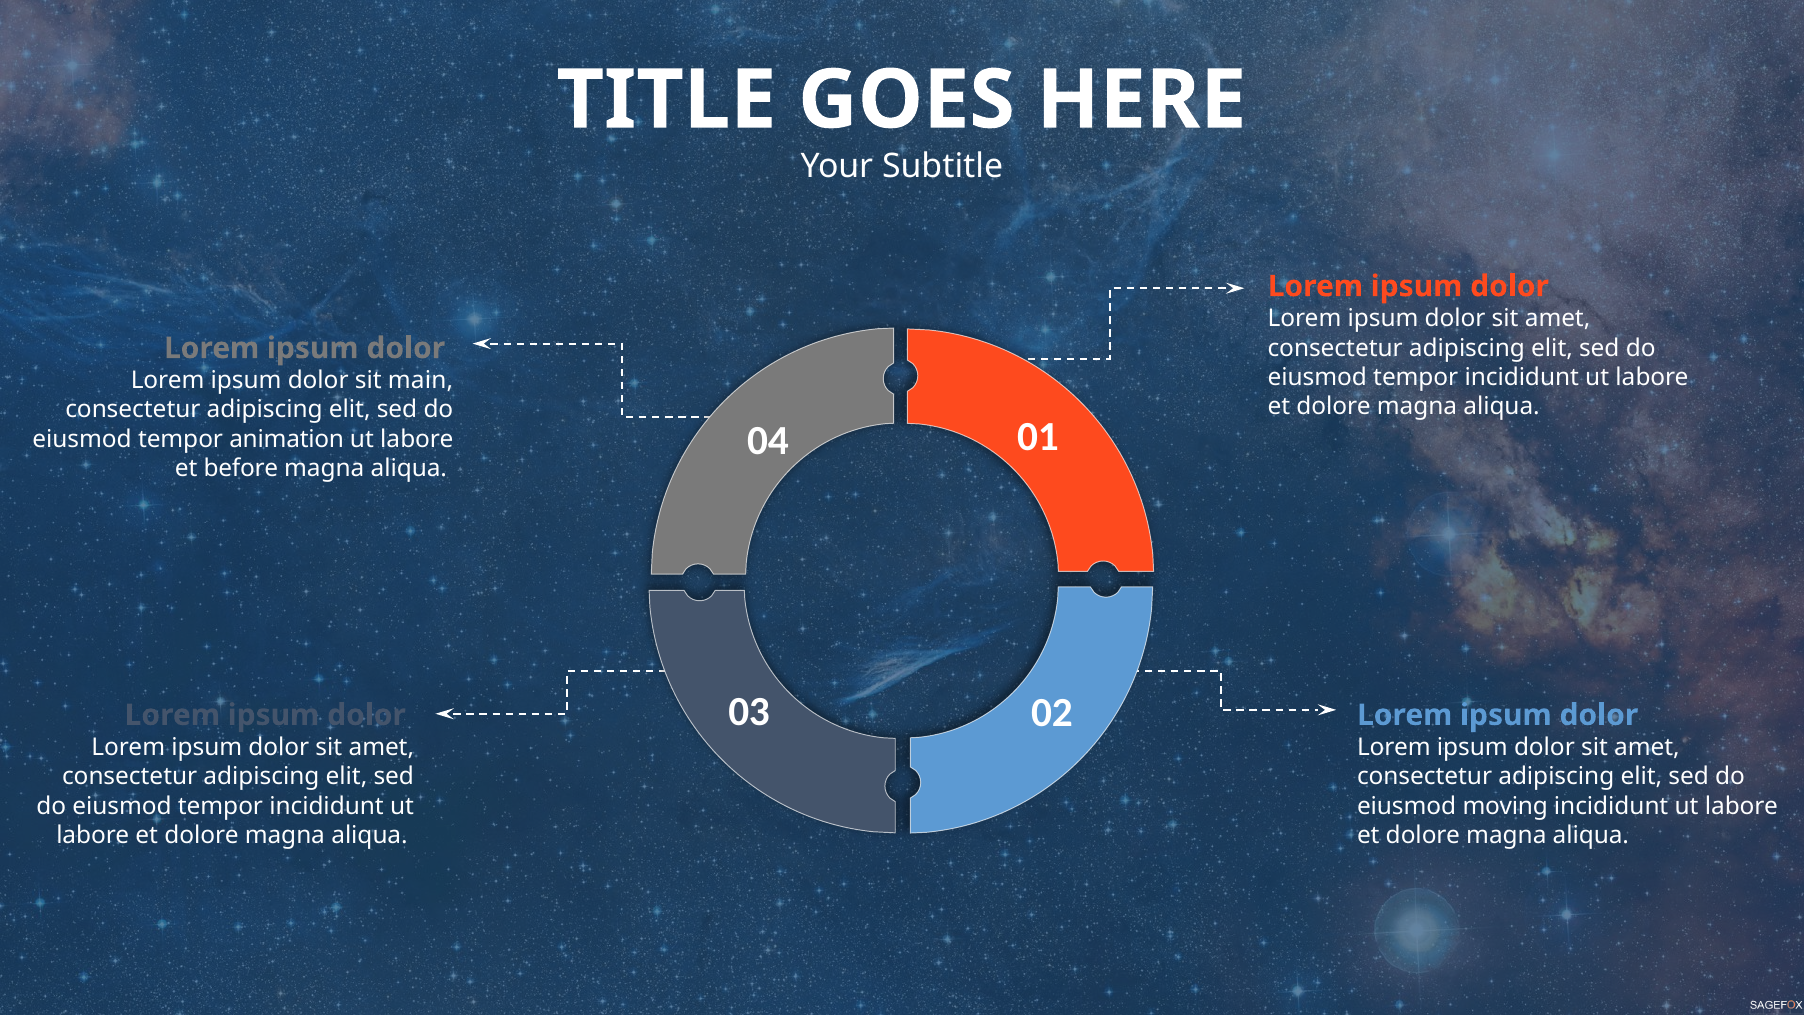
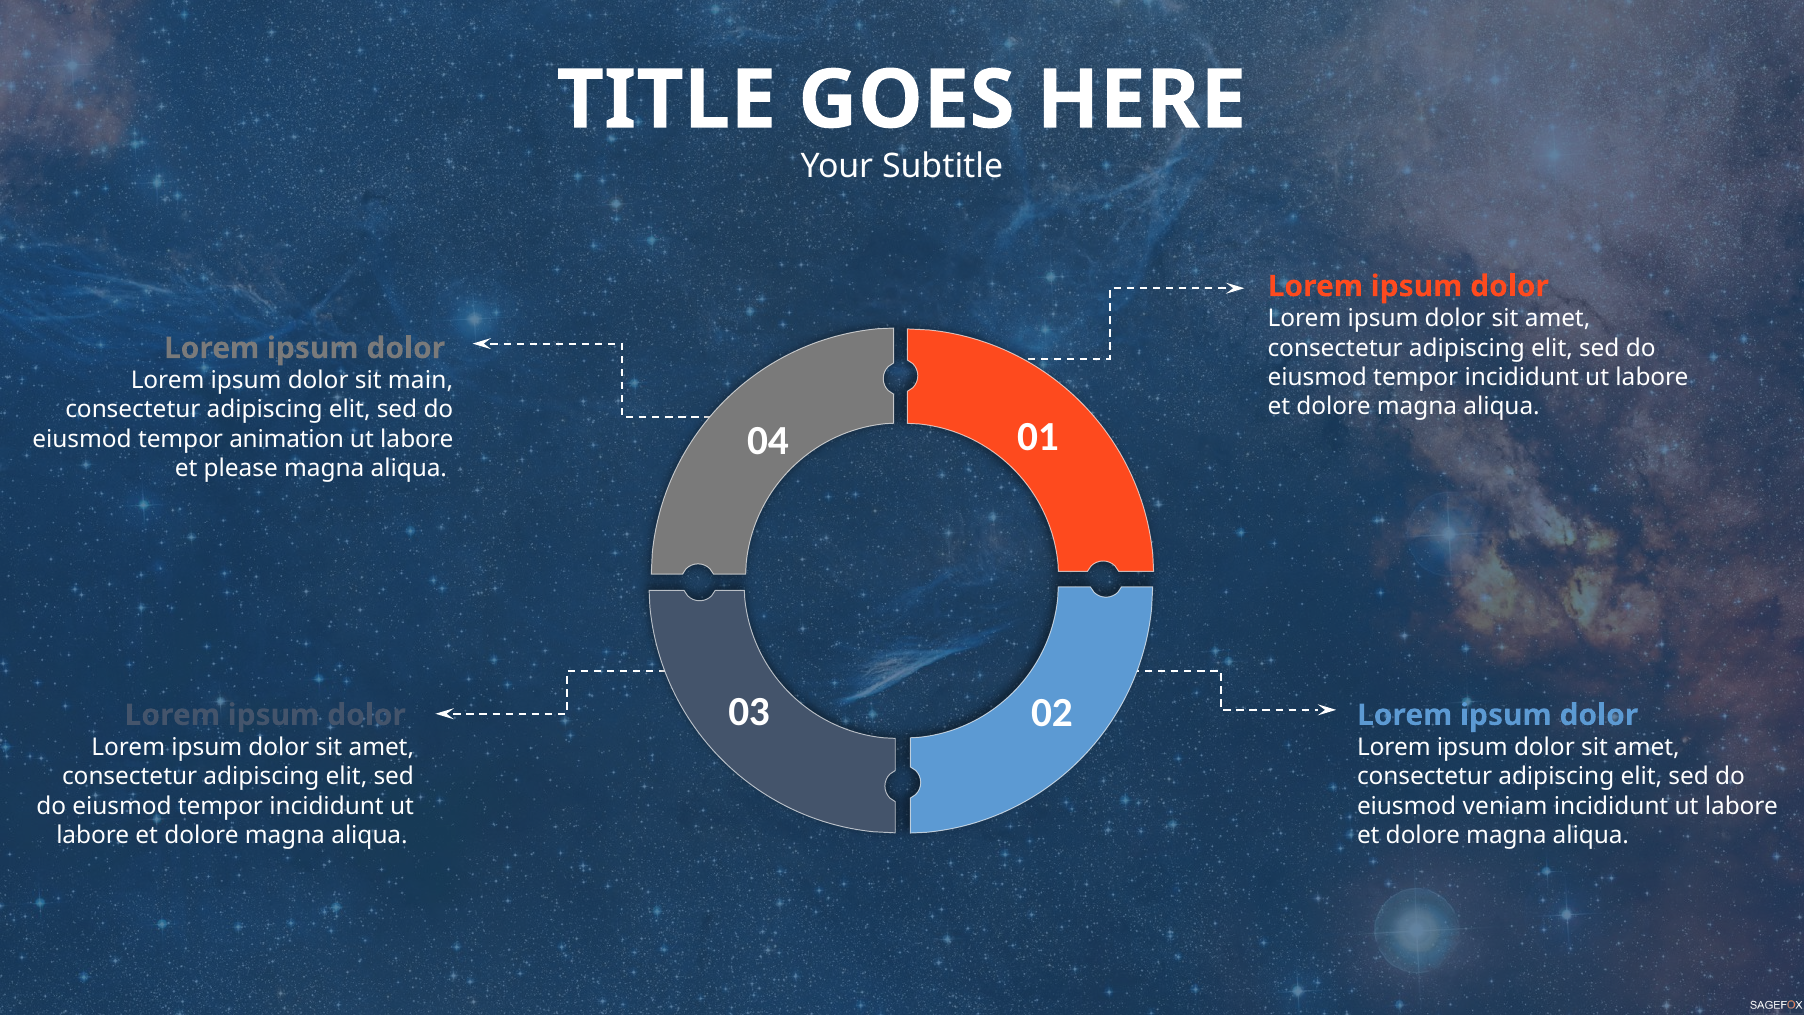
before: before -> please (241, 469)
moving: moving -> veniam (1505, 806)
